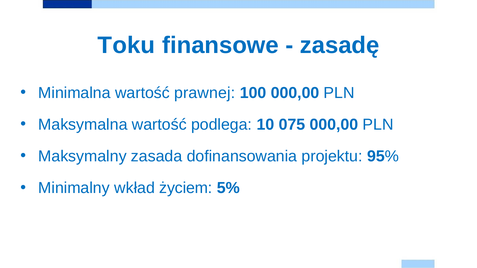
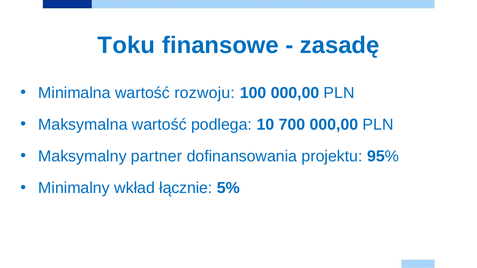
prawnej: prawnej -> rozwoju (205, 93)
075: 075 -> 700 (292, 125)
zasada: zasada -> partner (157, 156)
życiem: życiem -> łącznie (186, 188)
